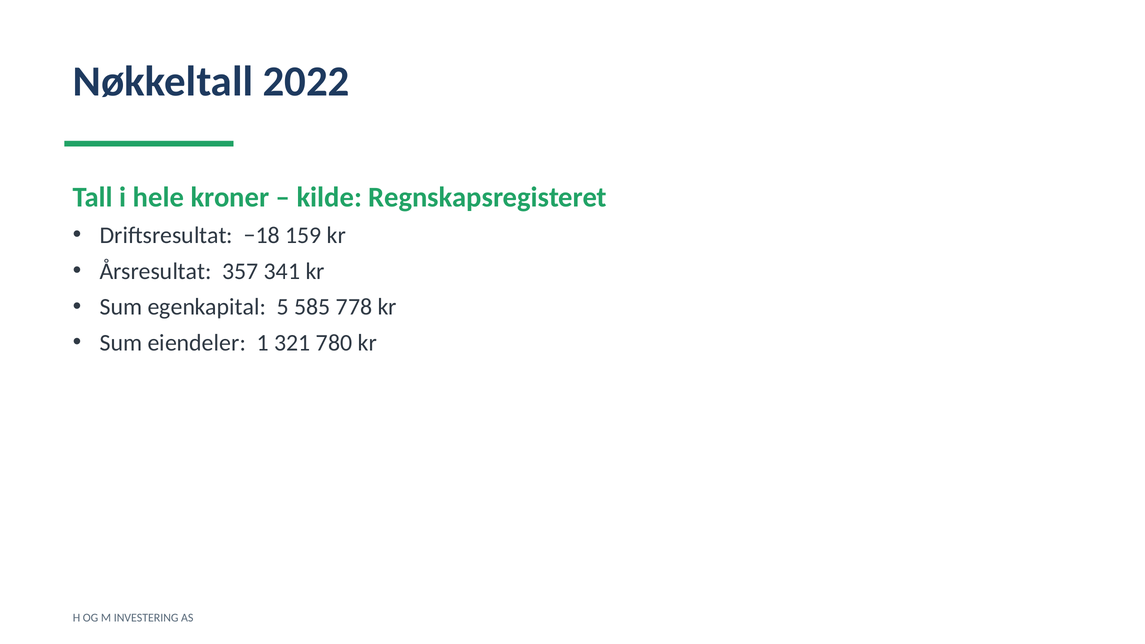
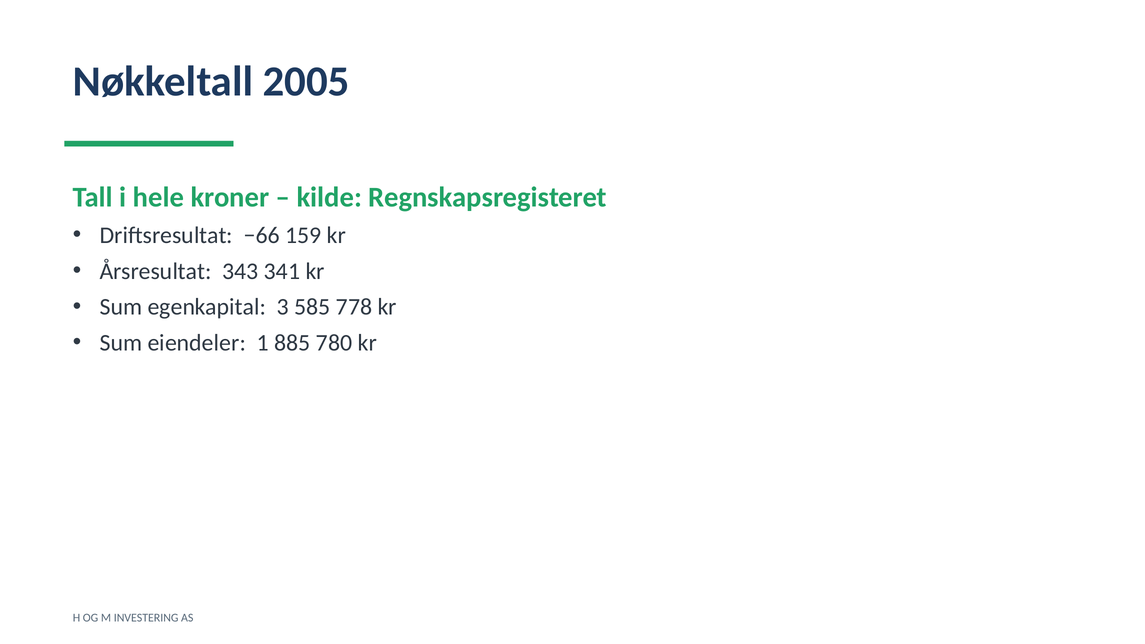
2022: 2022 -> 2005 (306, 82)
−18: −18 -> −66 (262, 235)
357: 357 -> 343 (240, 271)
5: 5 -> 3 (283, 307)
321: 321 -> 885 (292, 343)
